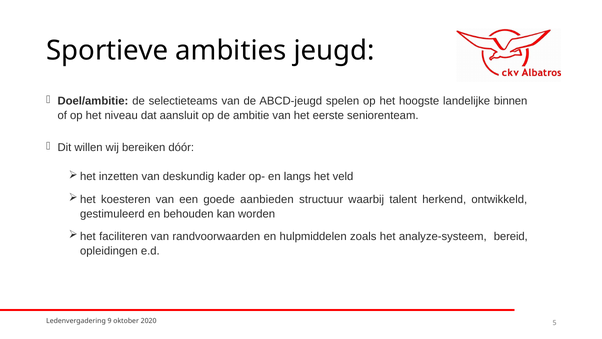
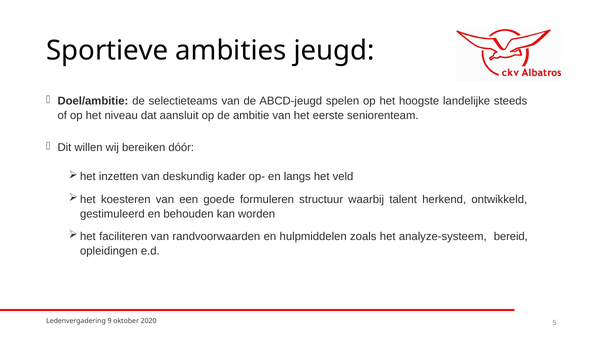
binnen: binnen -> steeds (511, 101)
aanbieden: aanbieden -> formuleren (267, 199)
